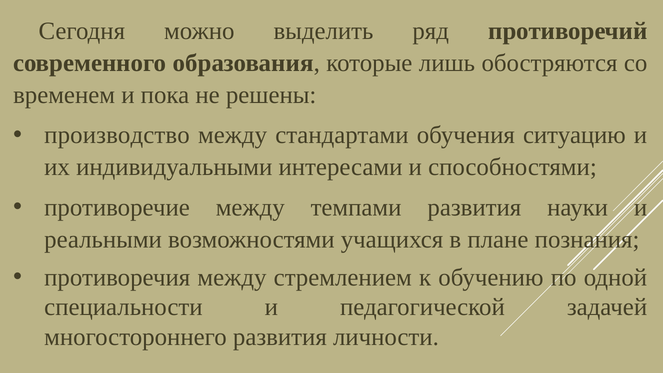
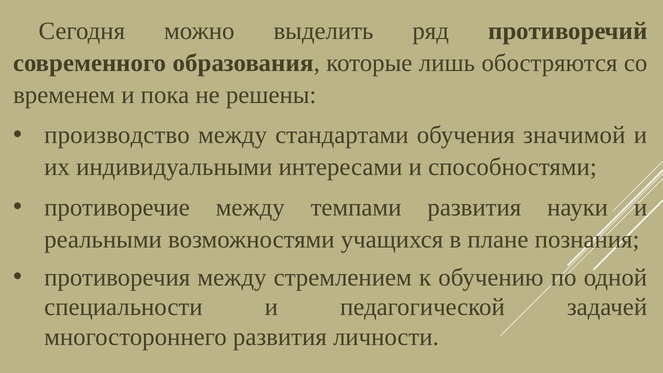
ситуацию: ситуацию -> значимой (574, 135)
